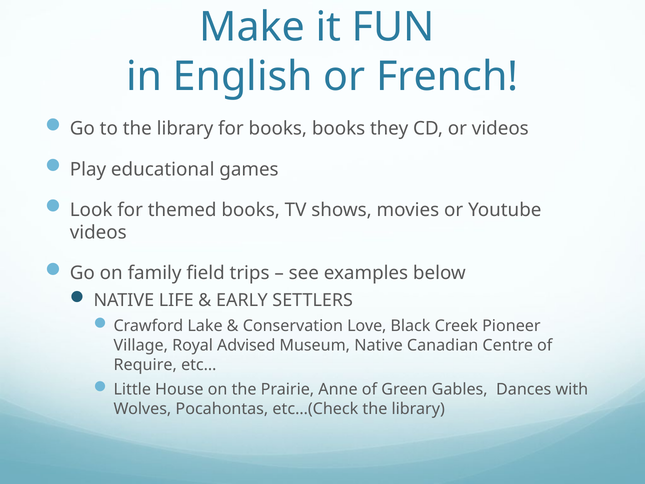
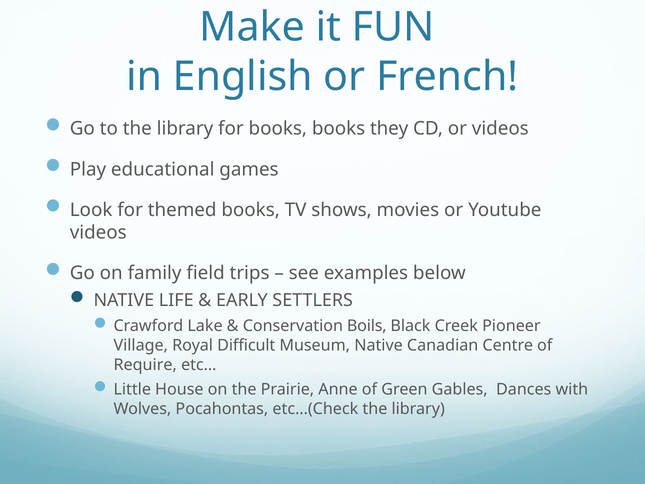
Love: Love -> Boils (367, 326)
Advised: Advised -> Difficult (246, 345)
